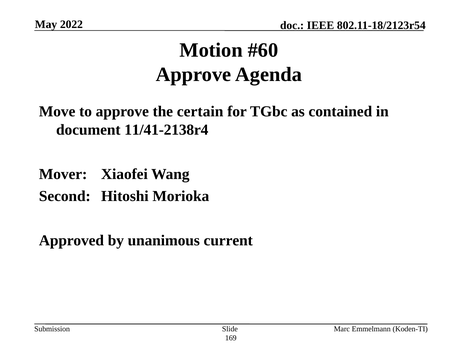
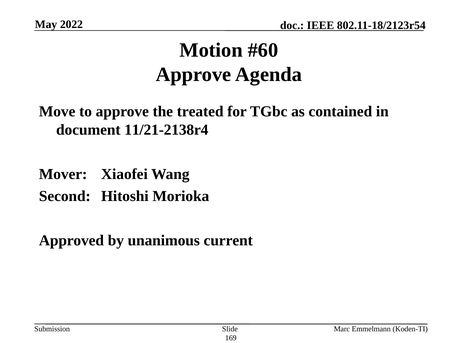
certain: certain -> treated (200, 112)
11/41-2138r4: 11/41-2138r4 -> 11/21-2138r4 (166, 130)
